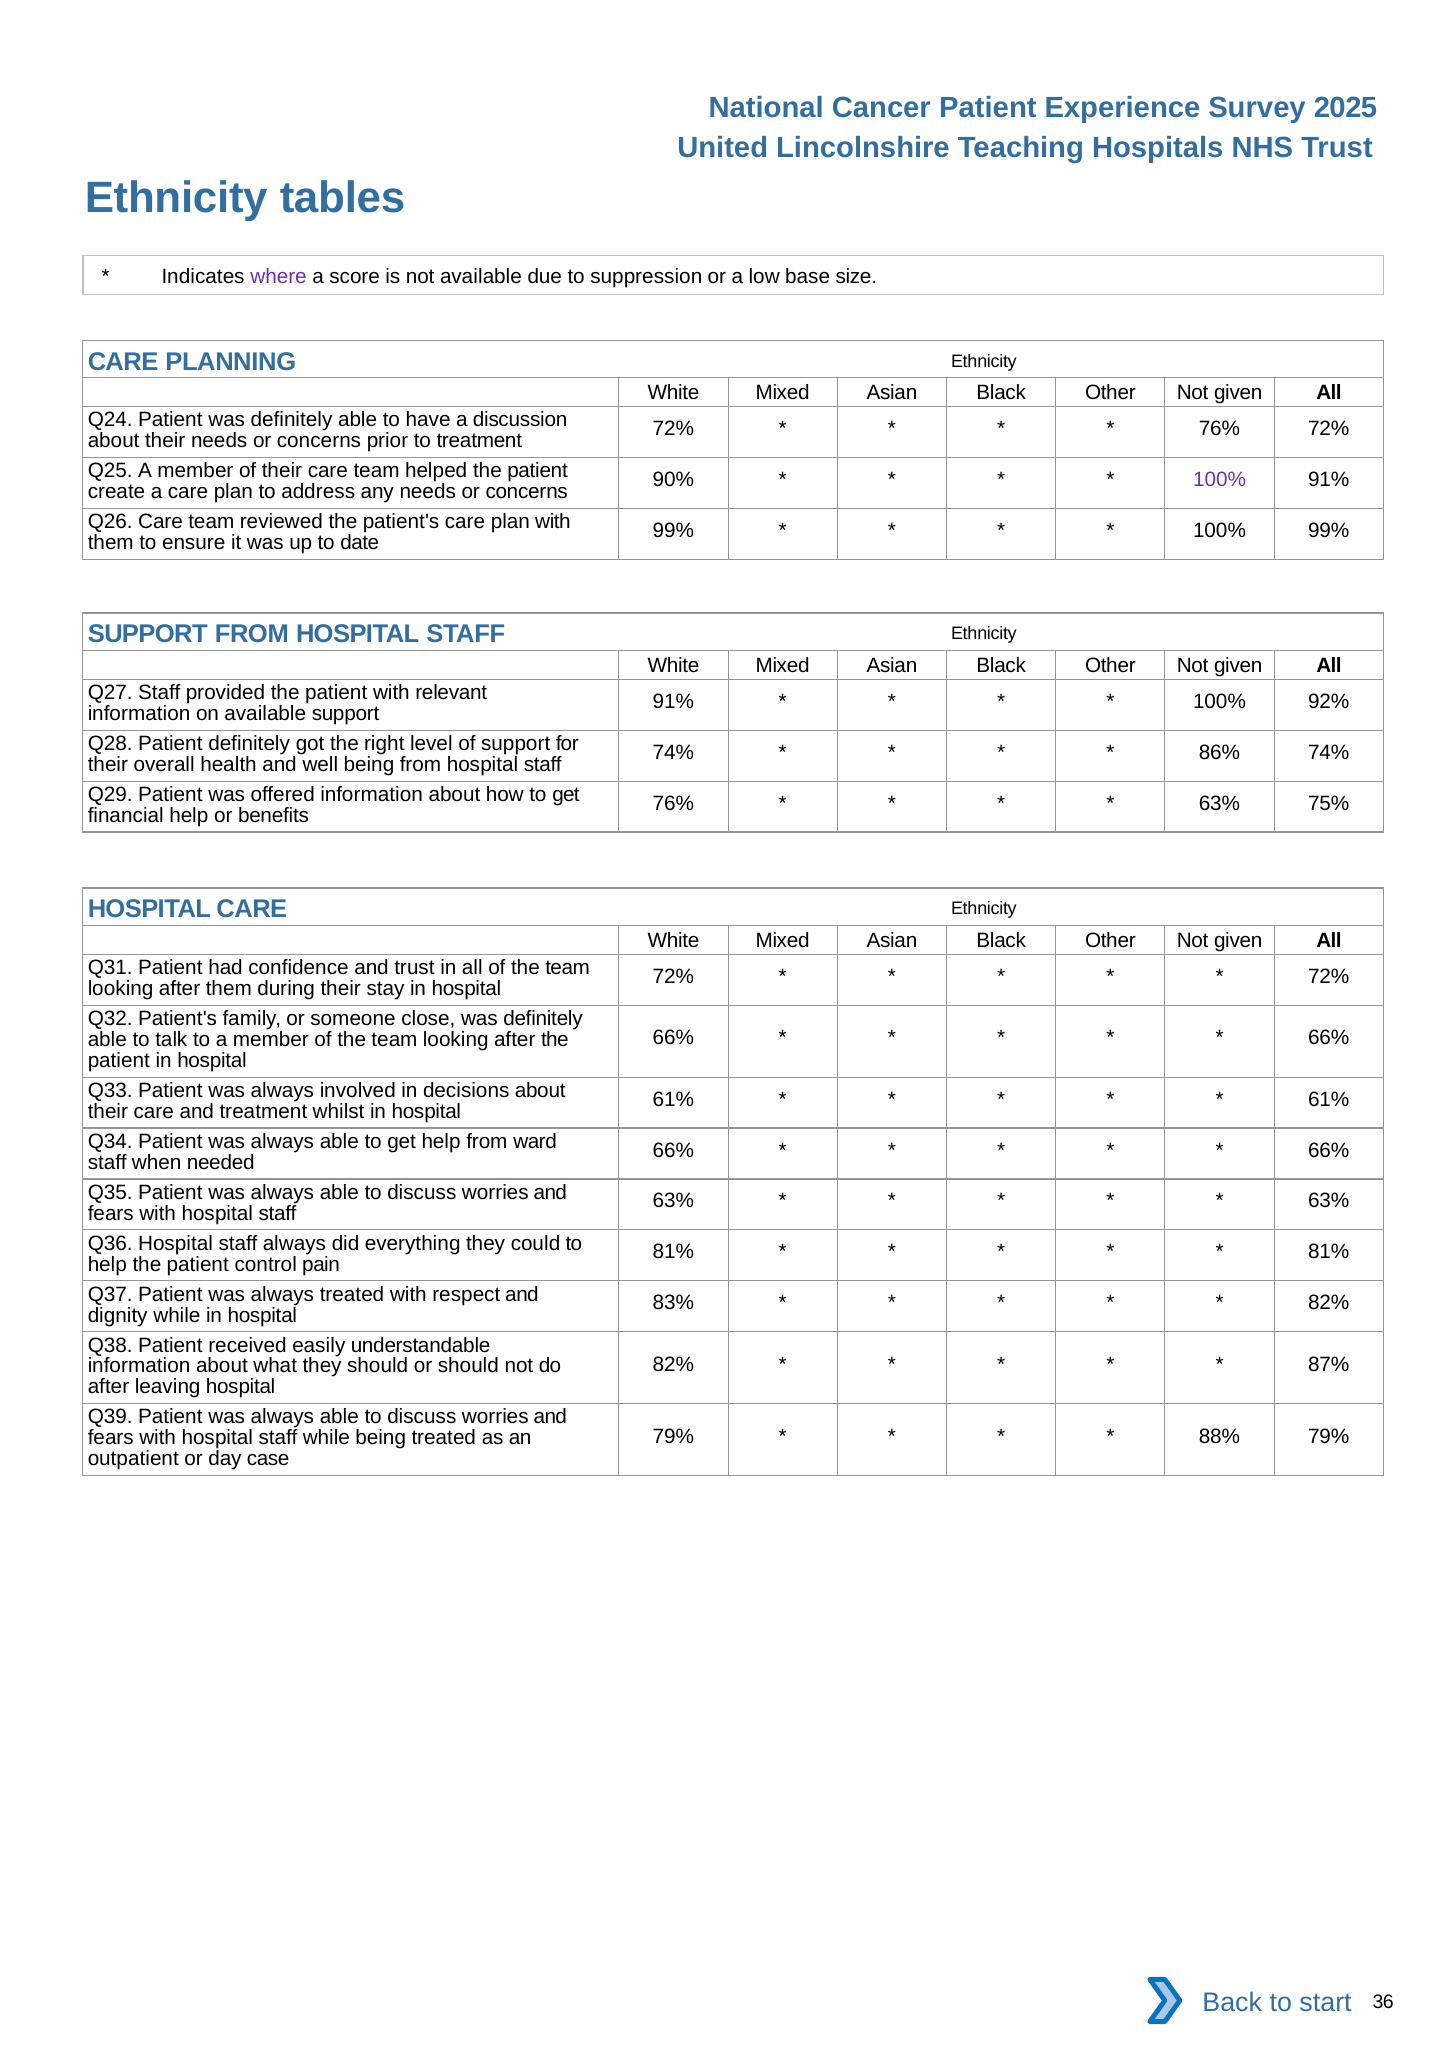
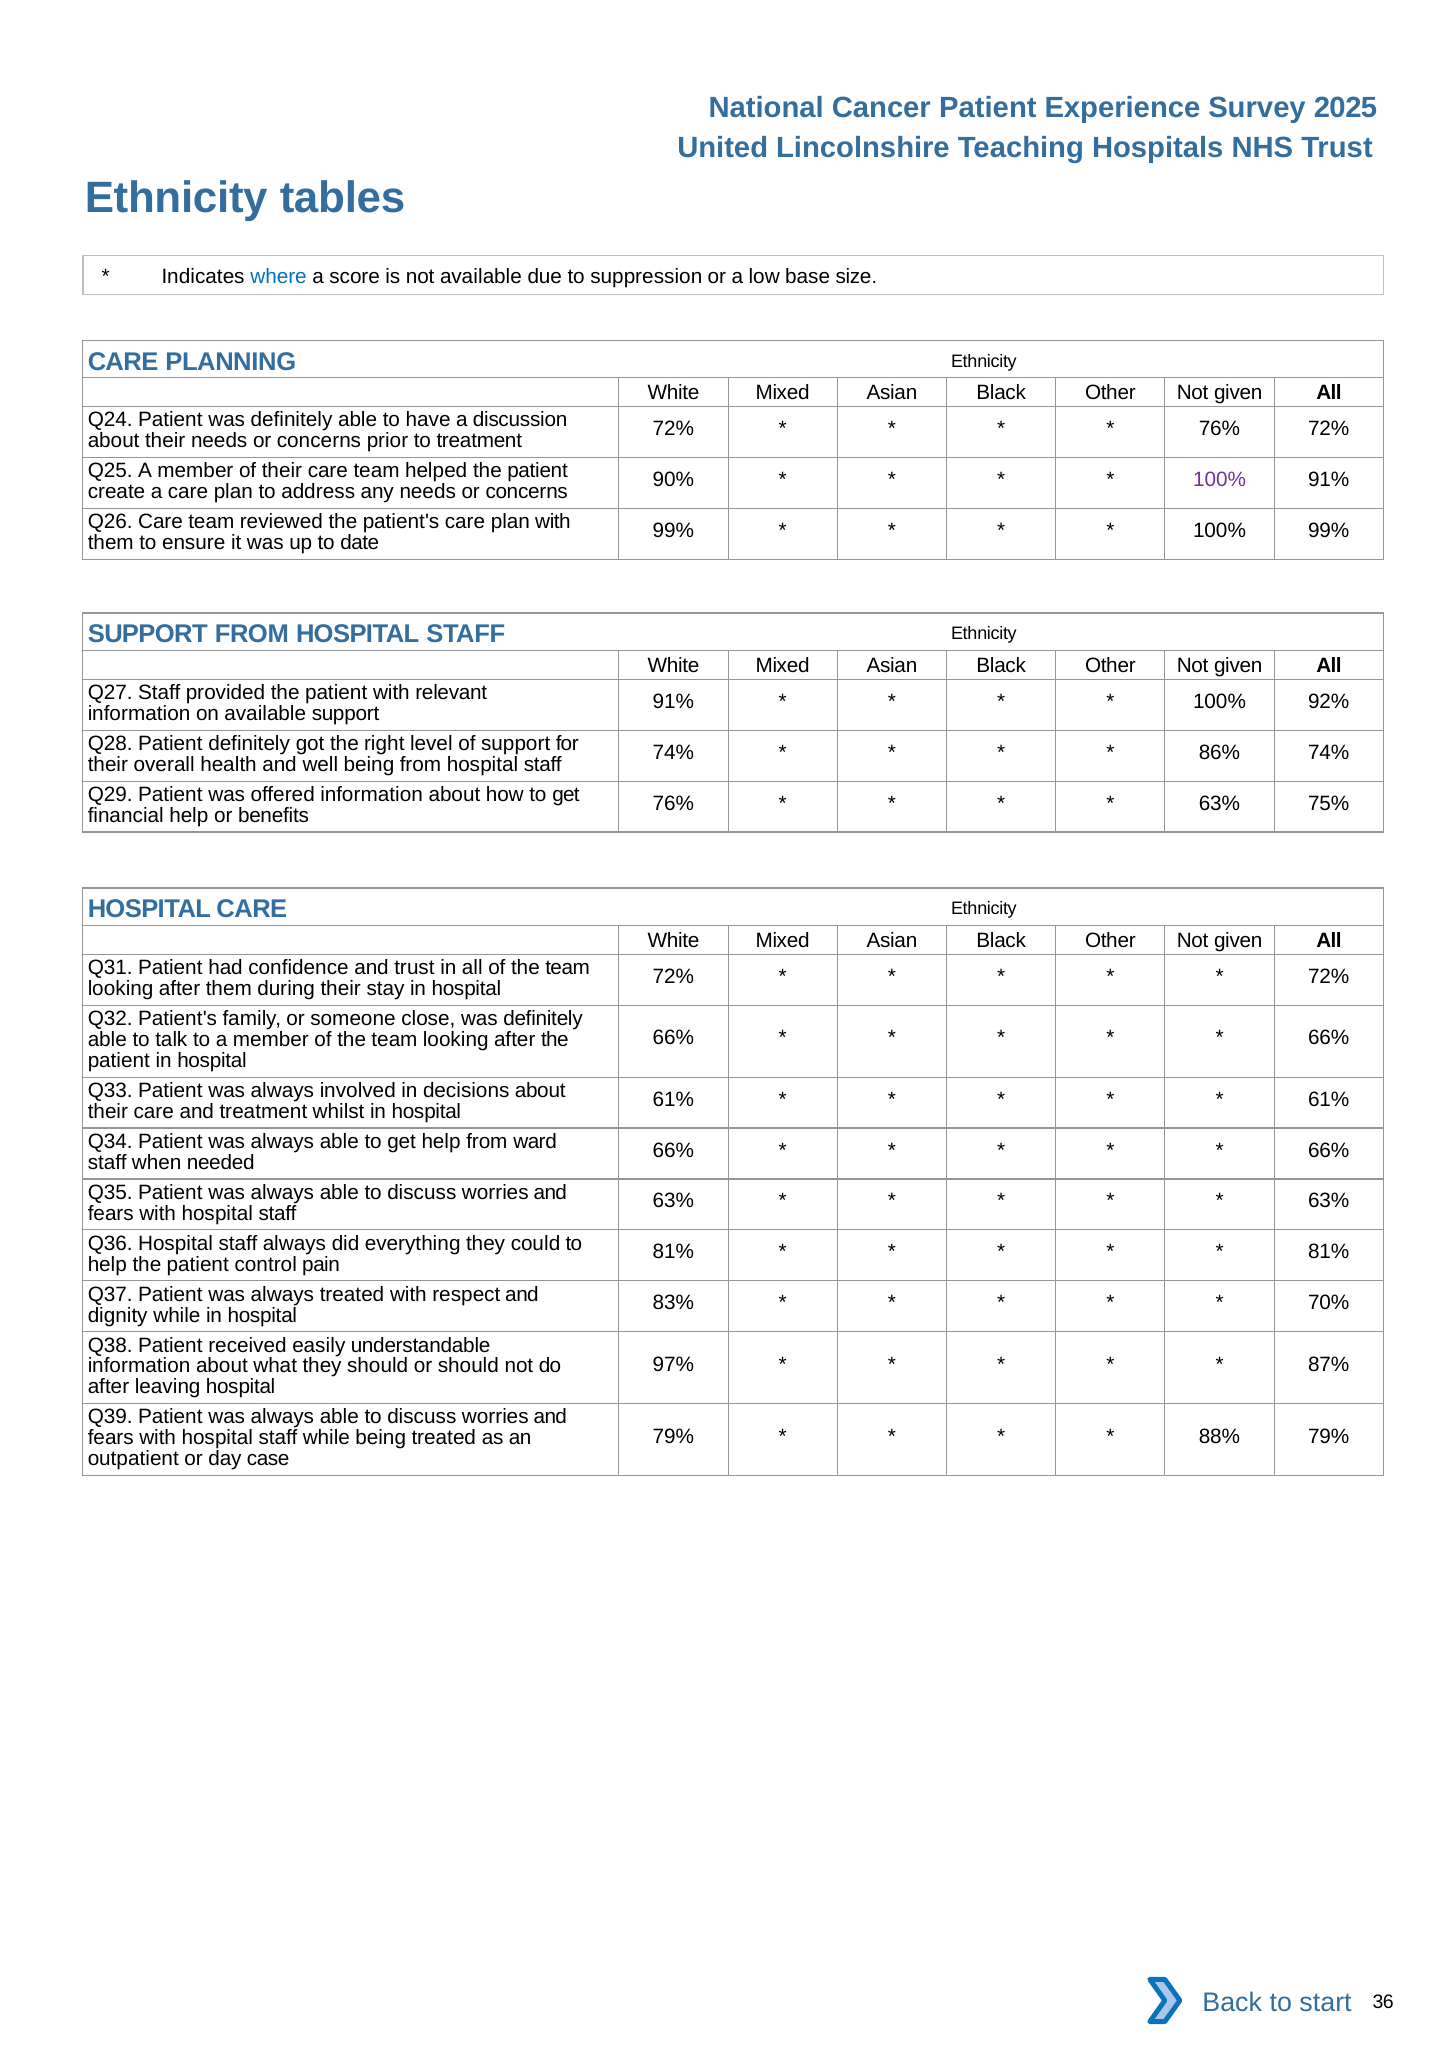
where colour: purple -> blue (278, 277)
82%: 82% -> 70% (1329, 1303)
82%: 82% -> 97% (673, 1365)
